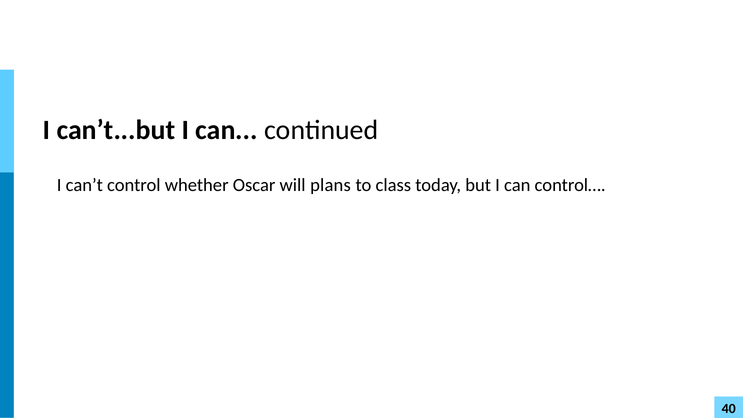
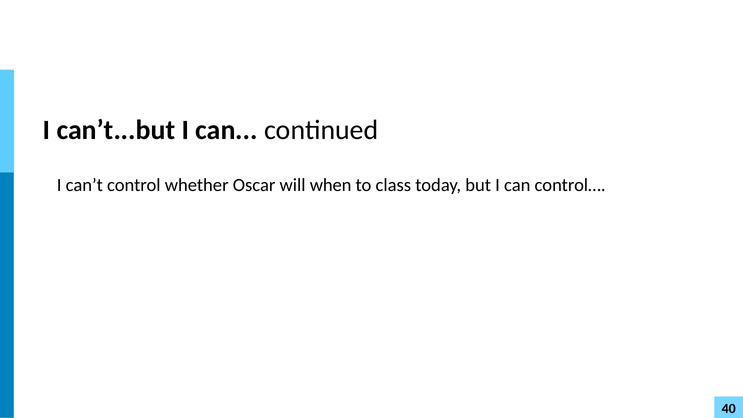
plans: plans -> when (331, 185)
